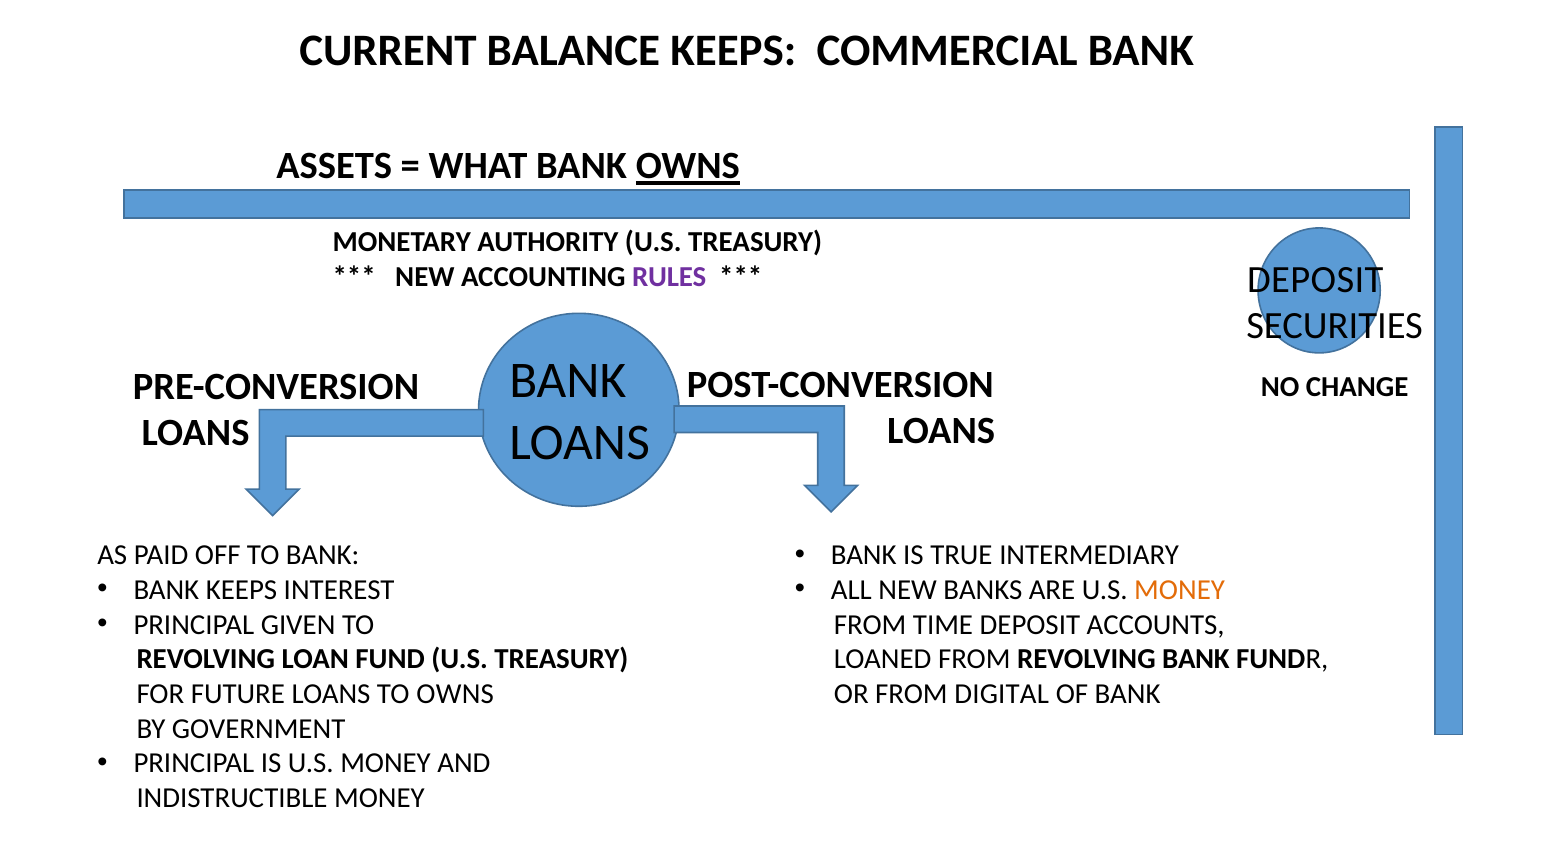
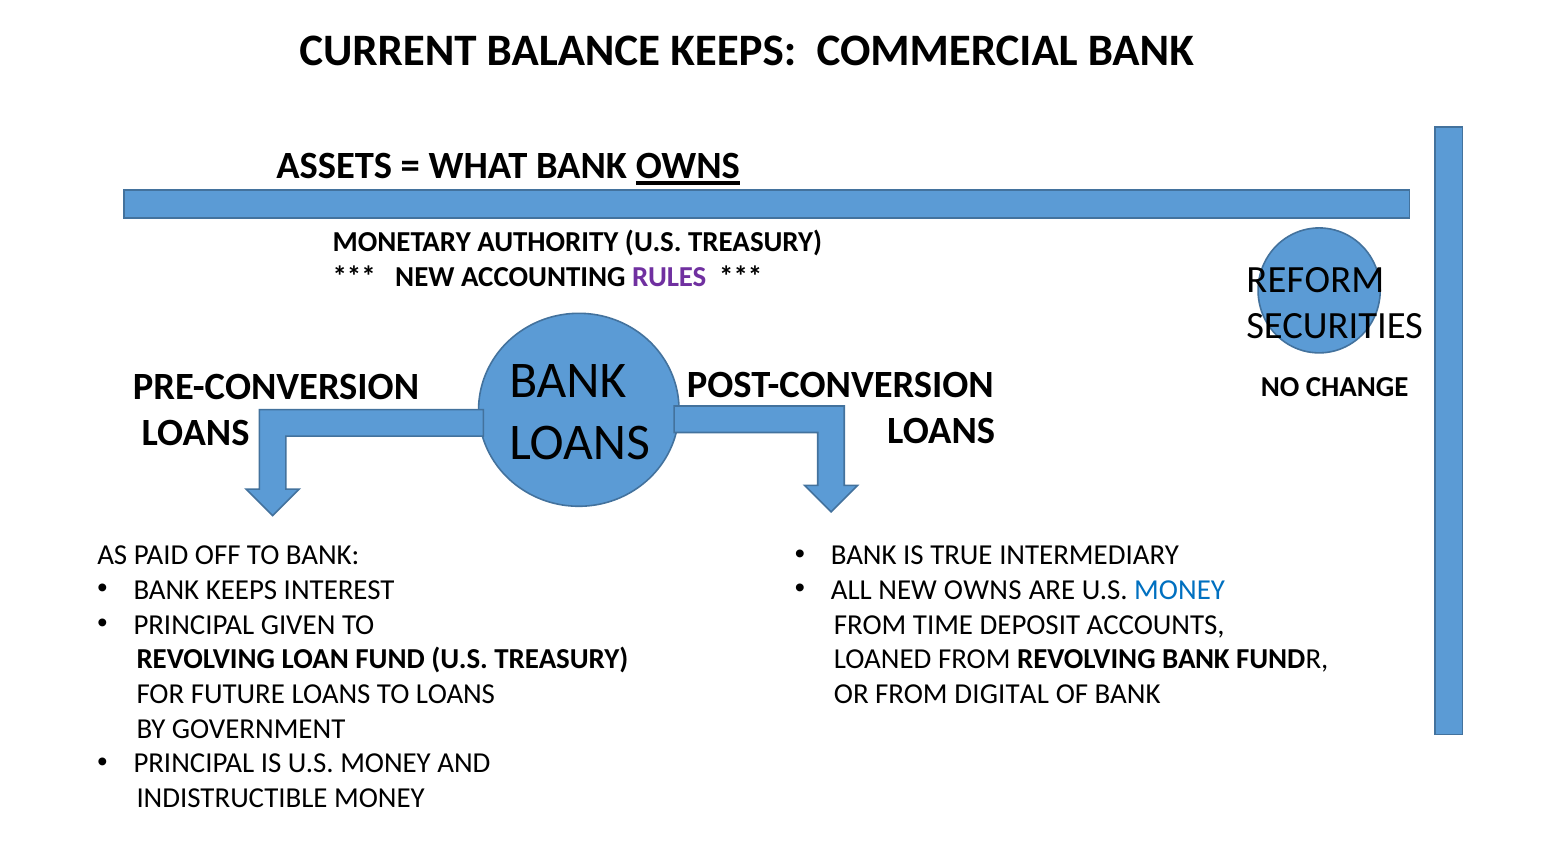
DEPOSIT: DEPOSIT -> REFORM (1315, 279)
NEW BANKS: BANKS -> OWNS (983, 590)
MONEY colour: orange -> blue (1180, 590)
TO OWNS: OWNS -> LOANS (455, 694)
